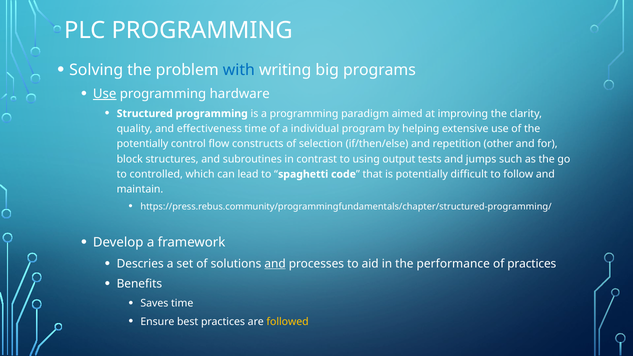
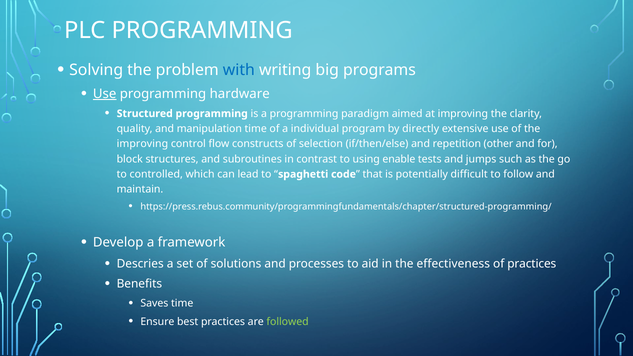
effectiveness: effectiveness -> manipulation (209, 129)
helping: helping -> directly (421, 129)
potentially: potentially -> improving (142, 144)
output: output -> enable (399, 159)
and underline: present -> none (275, 264)
performance: performance -> effectiveness (453, 264)
followed colour: yellow -> light green (288, 322)
